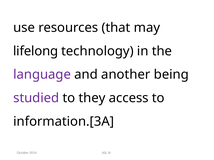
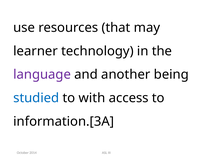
lifelong: lifelong -> learner (36, 51)
studied colour: purple -> blue (36, 98)
they: they -> with (92, 98)
